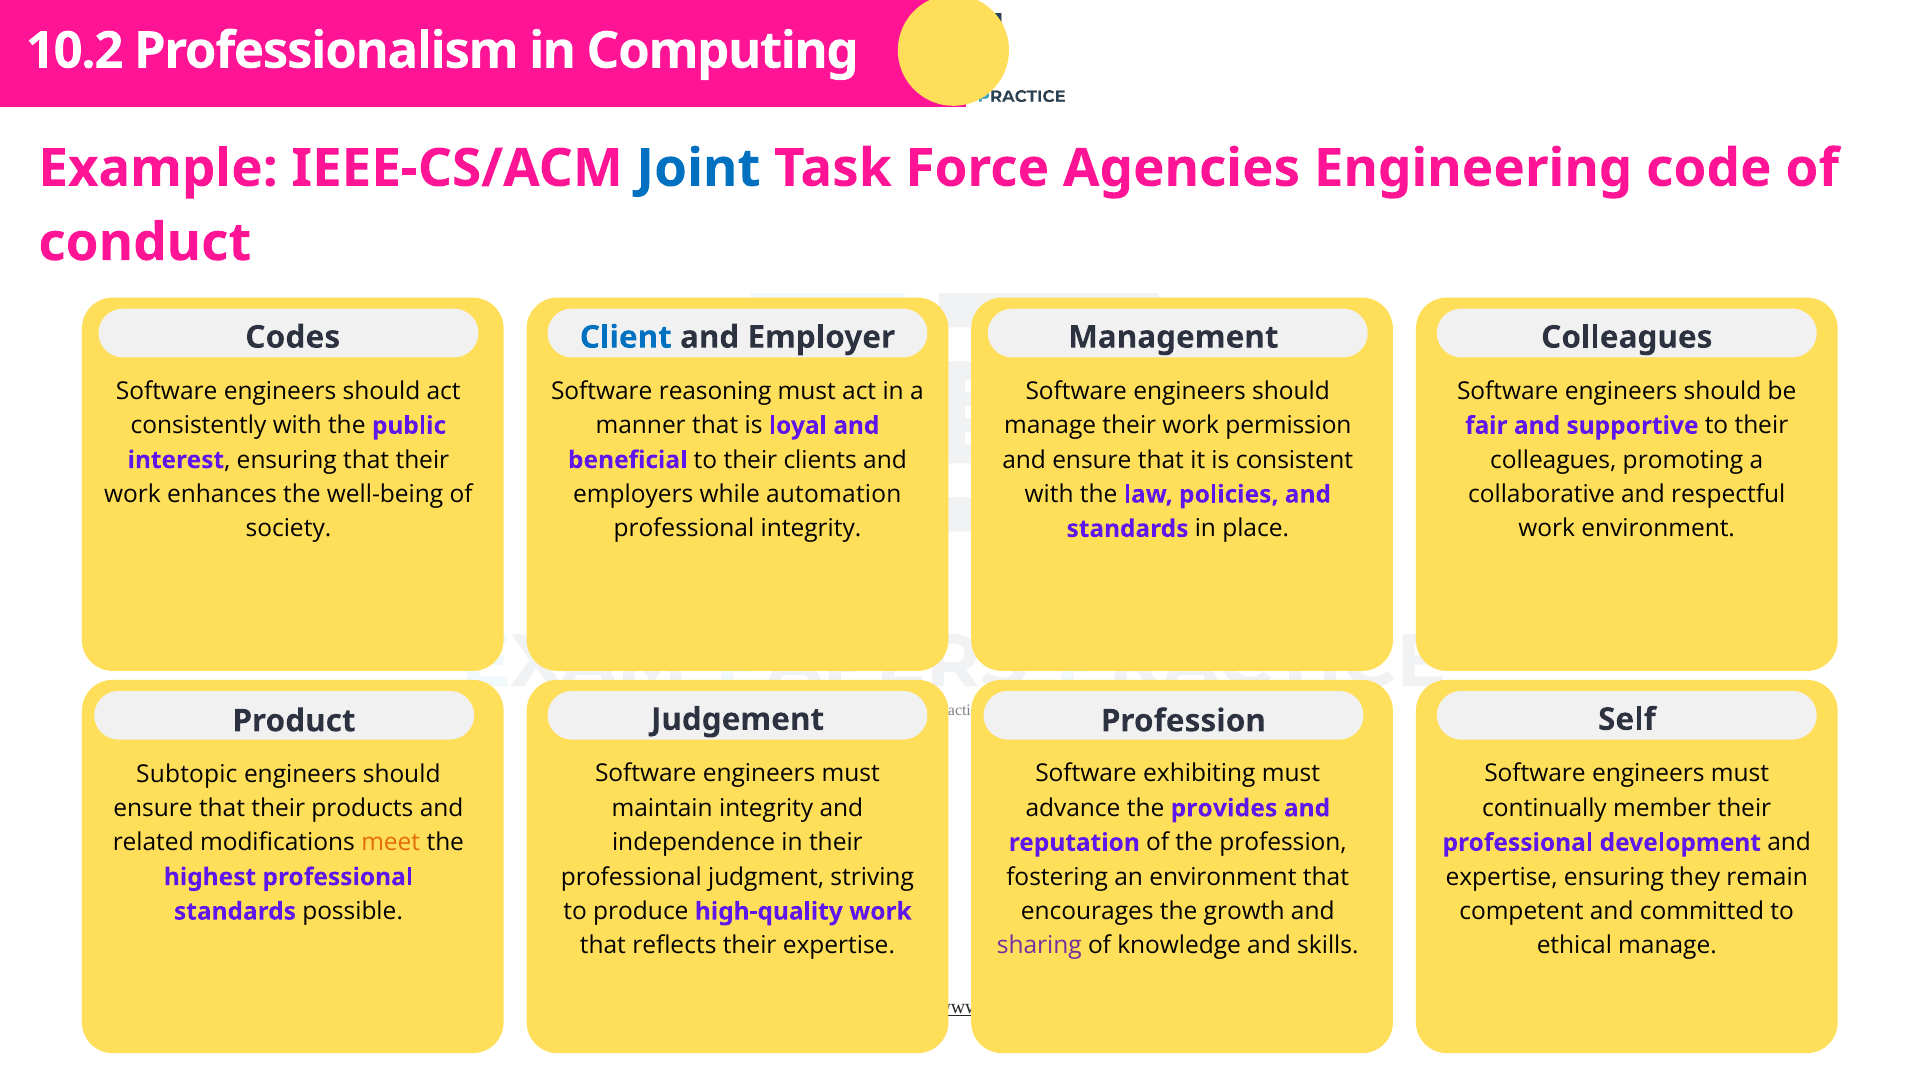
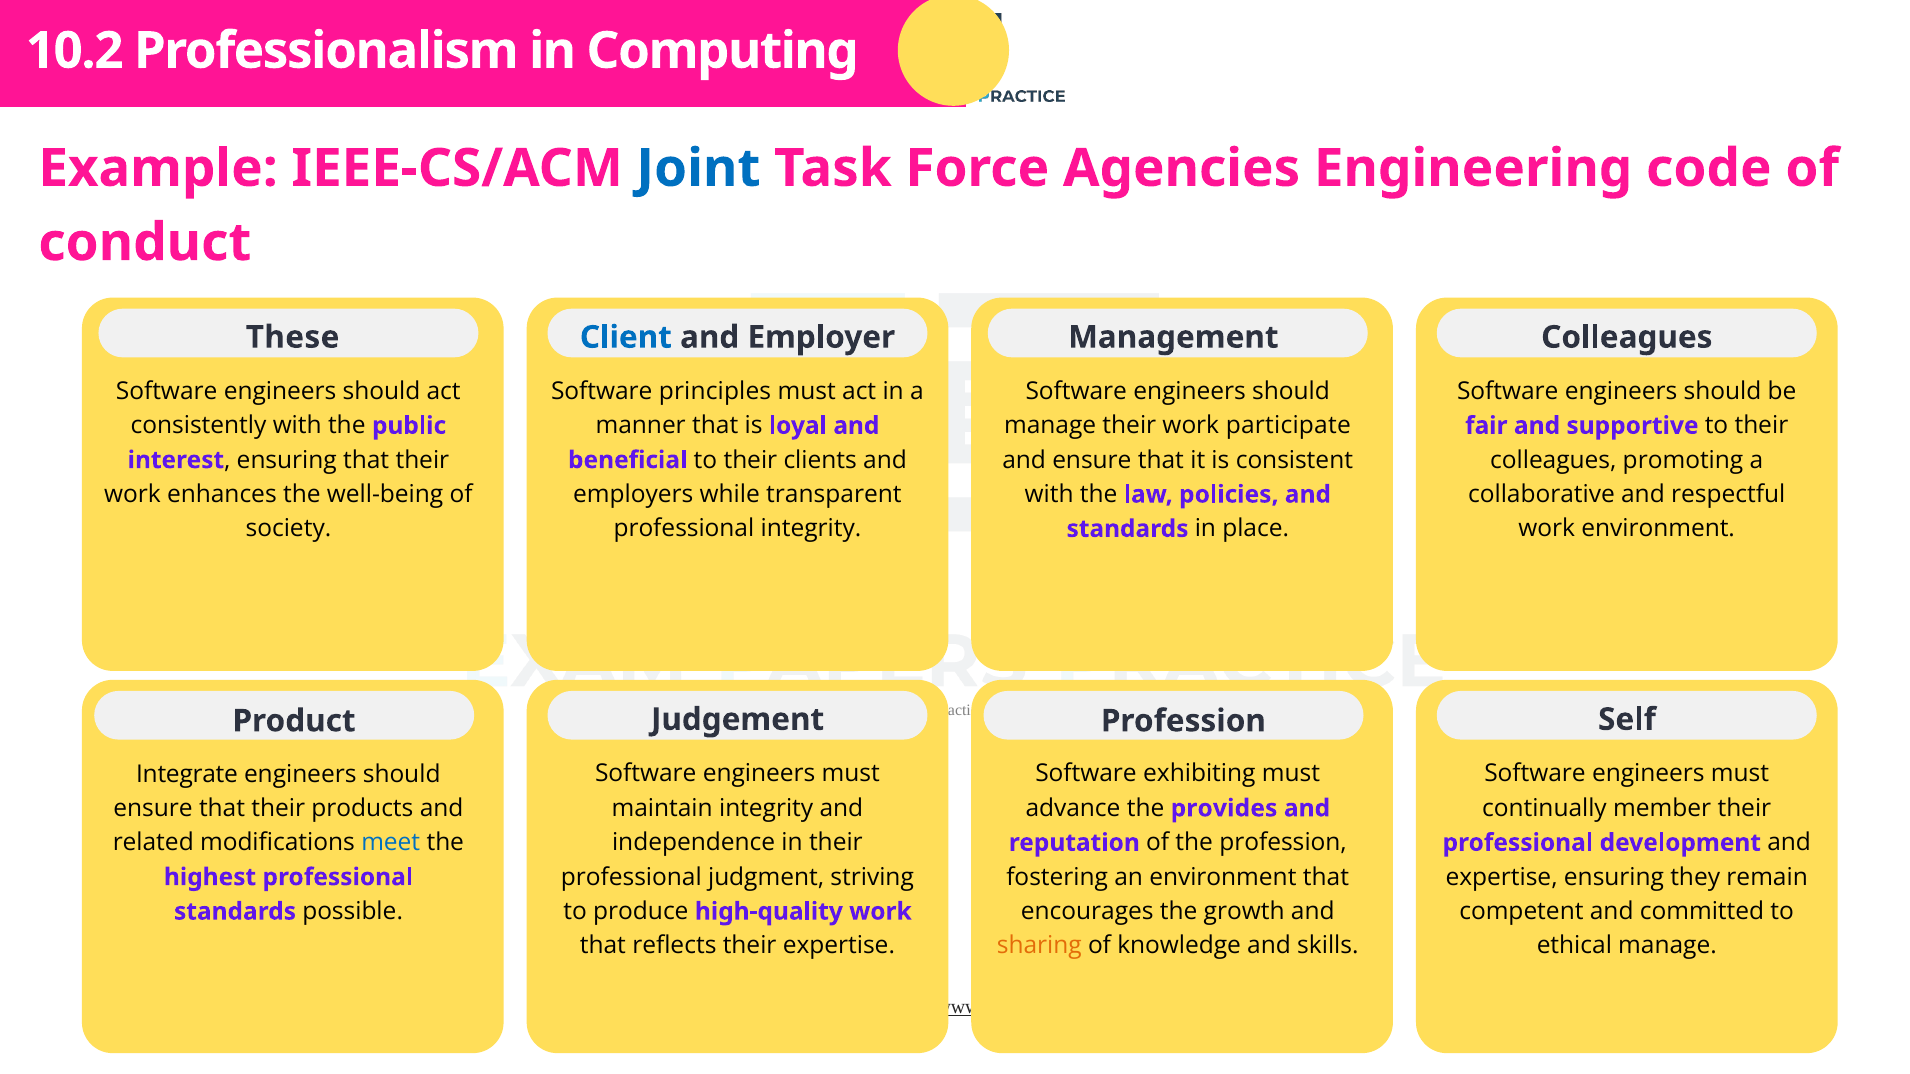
Codes: Codes -> These (293, 337)
reasoning: reasoning -> principles (715, 391)
permission: permission -> participate (1288, 426)
automation: automation -> transparent (834, 495)
Subtopic: Subtopic -> Integrate (187, 774)
meet colour: orange -> blue (391, 843)
sharing colour: purple -> orange (1039, 946)
